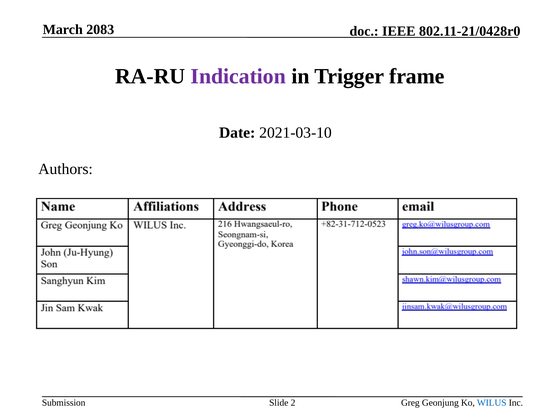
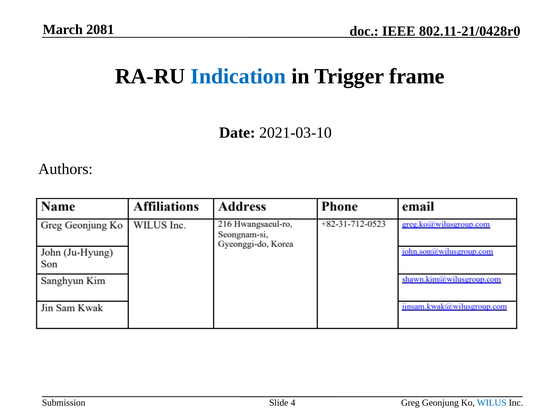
2083: 2083 -> 2081 (100, 30)
Indication colour: purple -> blue (238, 76)
2: 2 -> 4 (293, 403)
